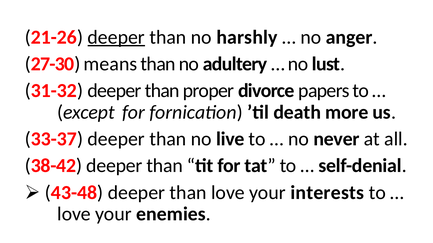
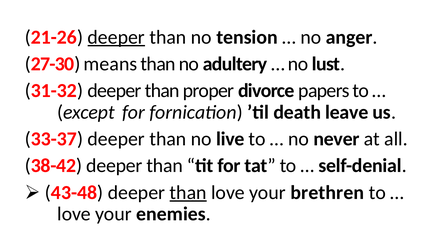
harshly: harshly -> tension (247, 37)
more: more -> leave (347, 112)
than underline: none -> present (188, 193)
interests: interests -> brethren (327, 193)
